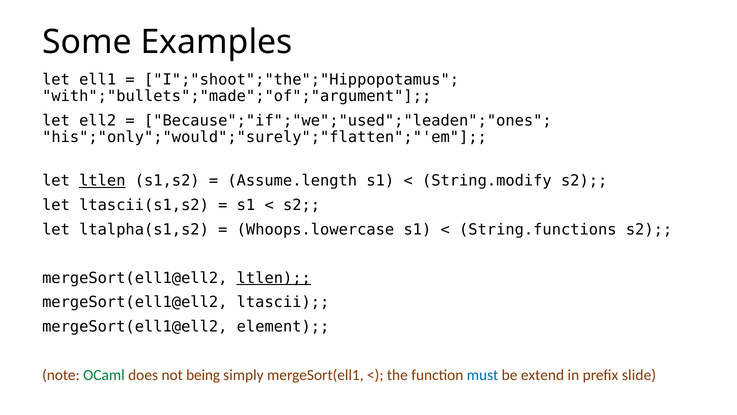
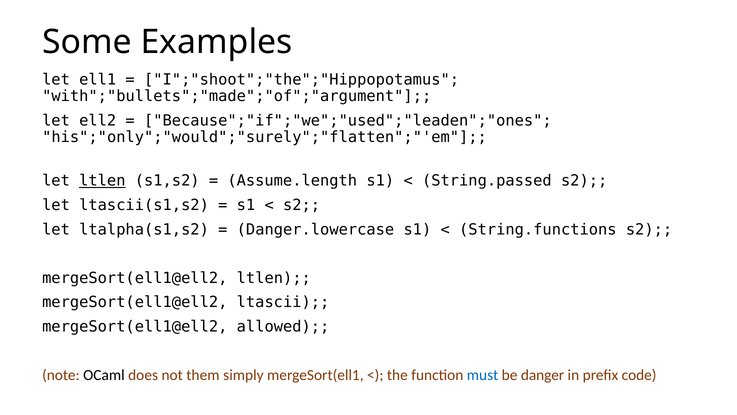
String.modify: String.modify -> String.passed (487, 181)
Whoops.lowercase: Whoops.lowercase -> Danger.lowercase (315, 229)
ltlen underline: present -> none (274, 278)
element: element -> allowed (283, 326)
OCaml colour: green -> black (104, 375)
being: being -> them (203, 375)
extend: extend -> danger (543, 375)
slide: slide -> code (639, 375)
